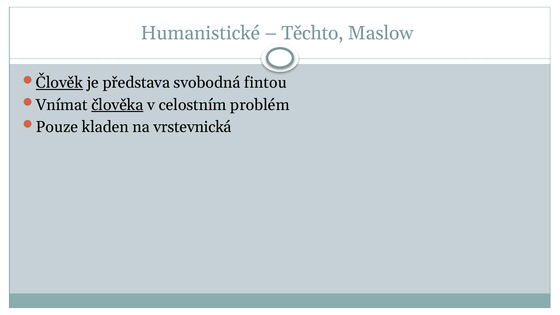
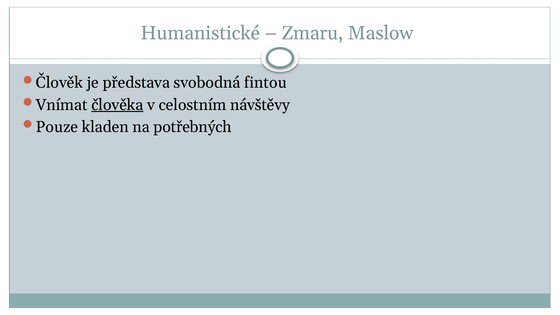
Těchto: Těchto -> Zmaru (313, 33)
Člověk underline: present -> none (59, 83)
problém: problém -> návštěvy (260, 105)
vrstevnická: vrstevnická -> potřebných (193, 127)
